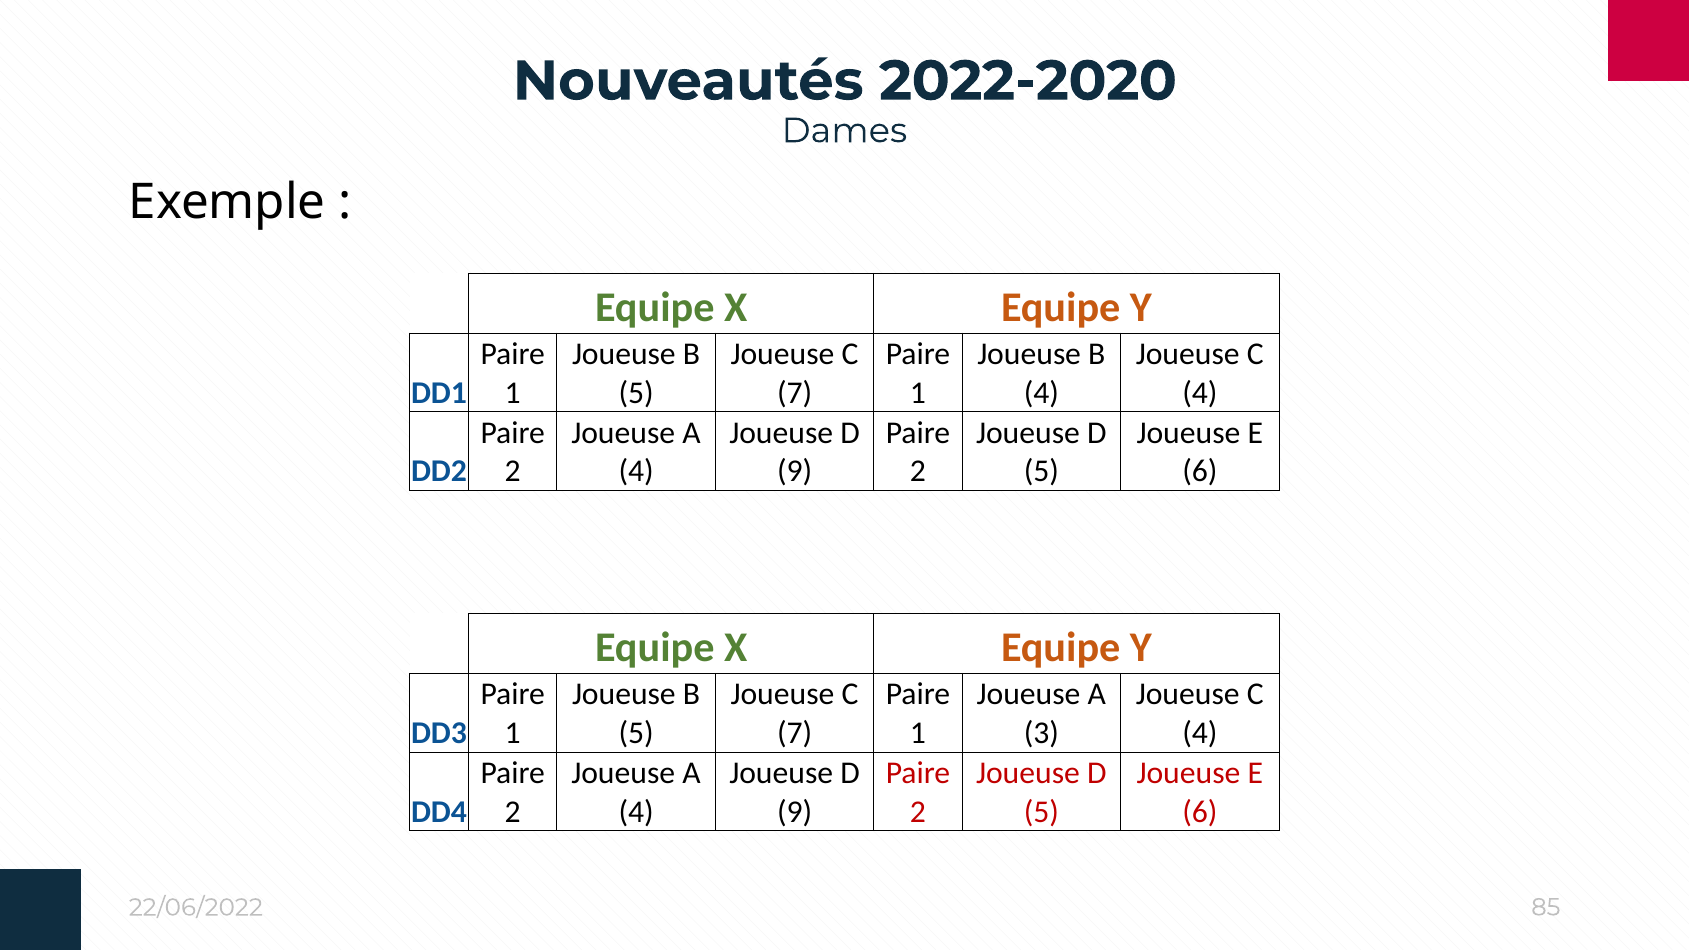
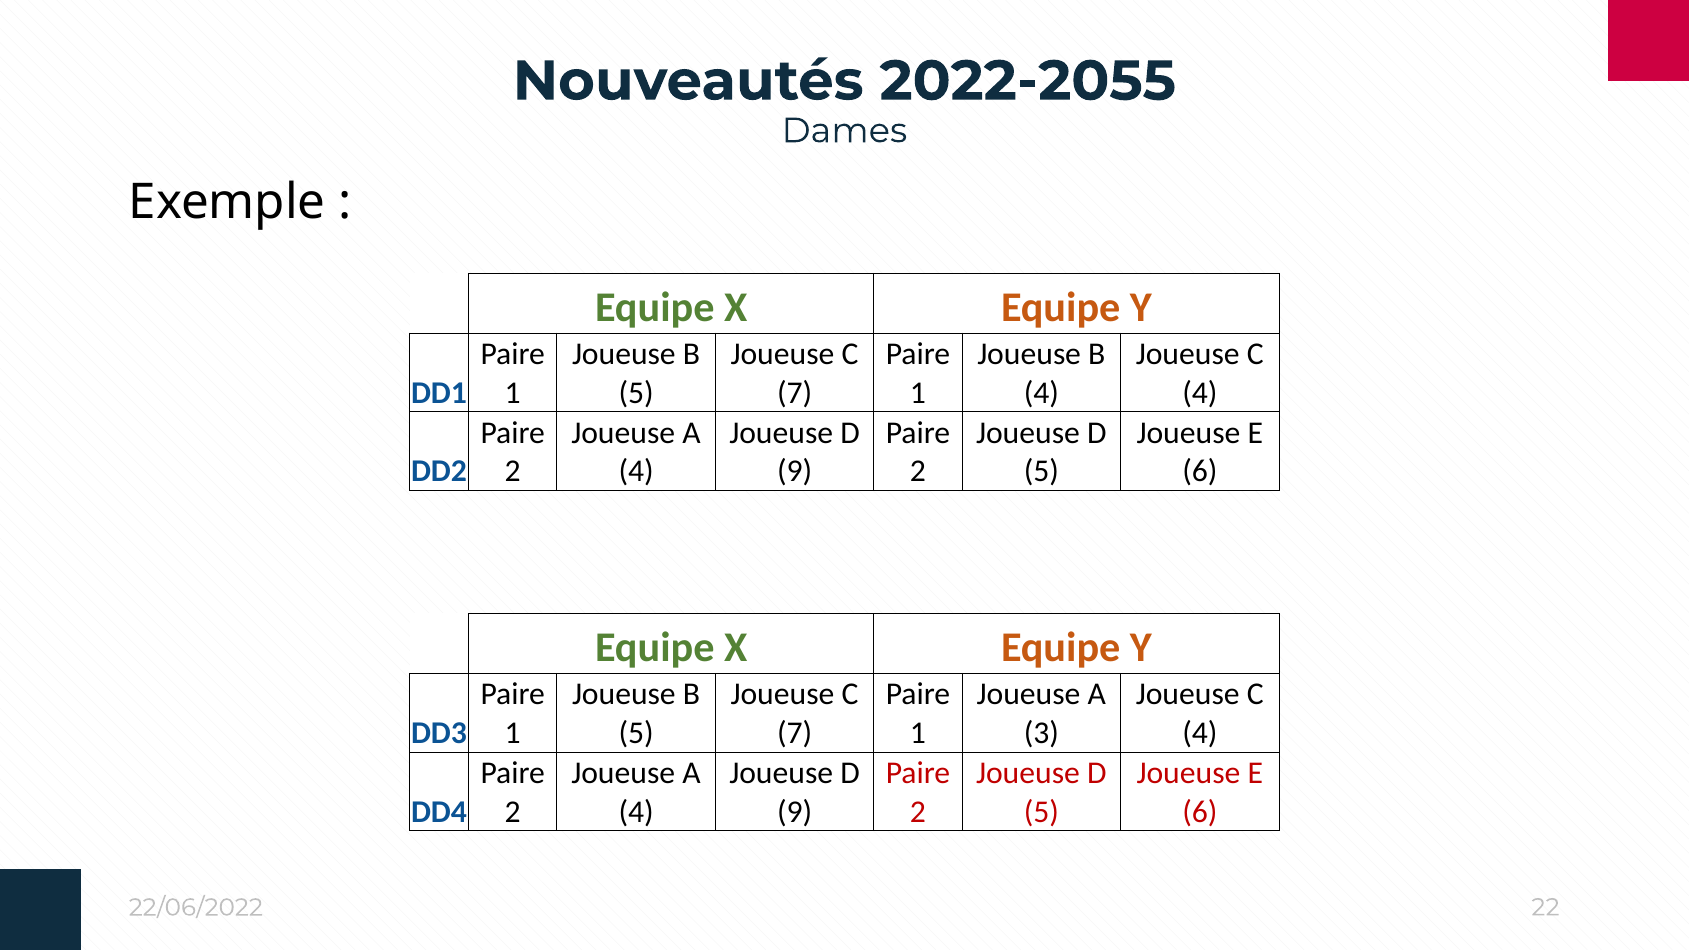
2022-2020: 2022-2020 -> 2022-2055 (1028, 81)
85: 85 -> 22 (1546, 907)
